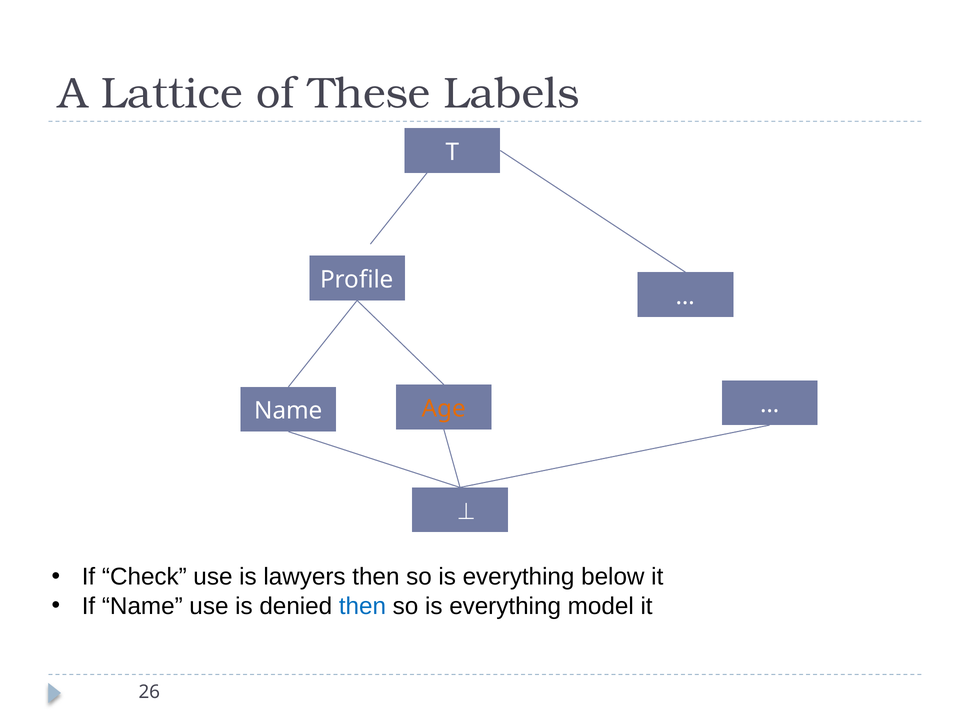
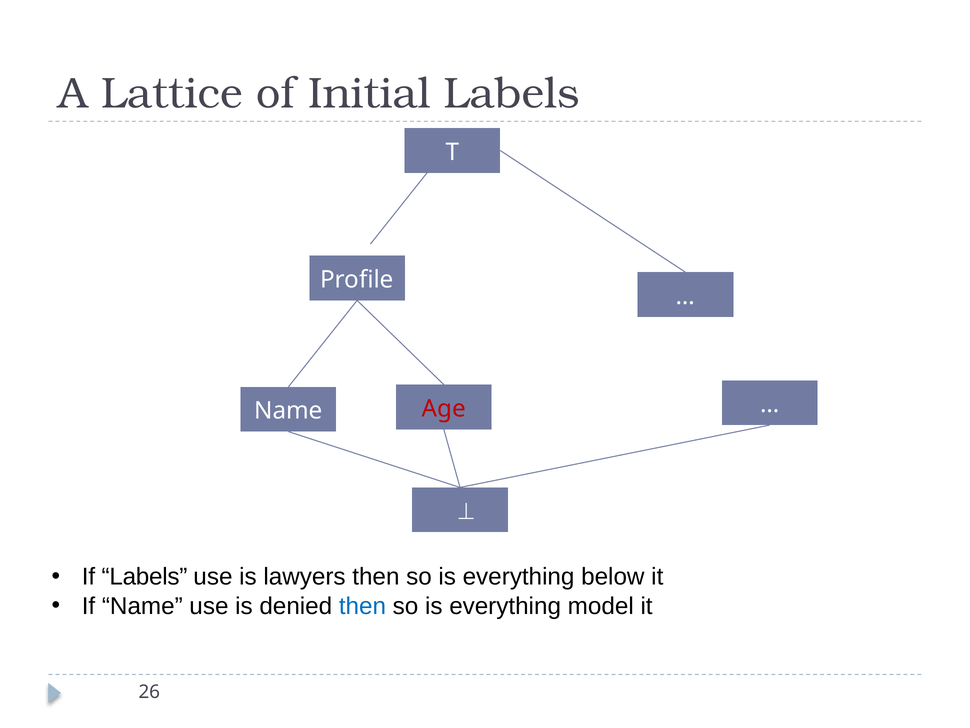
These: These -> Initial (369, 94)
Age colour: orange -> red (444, 408)
If Check: Check -> Labels (145, 577)
